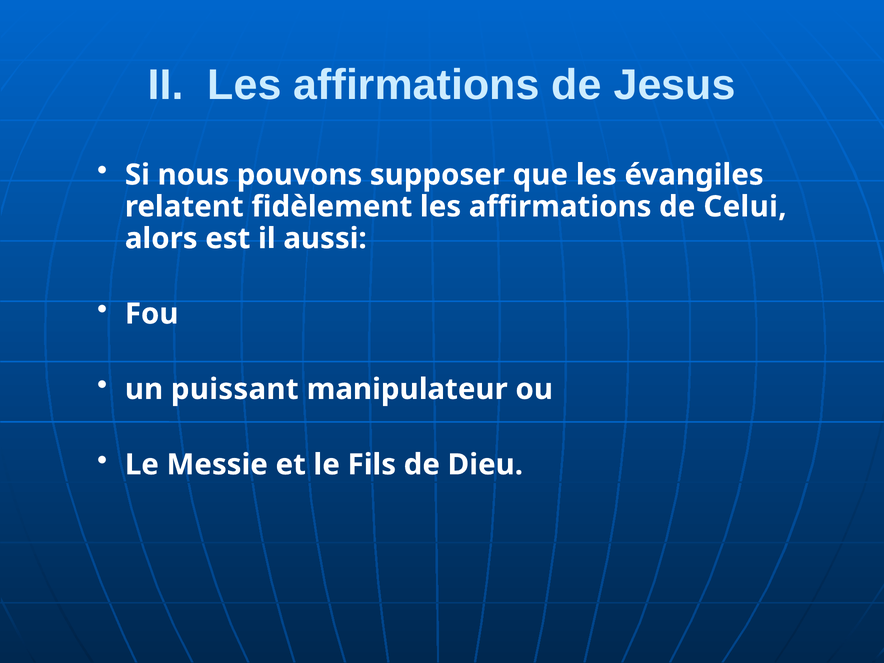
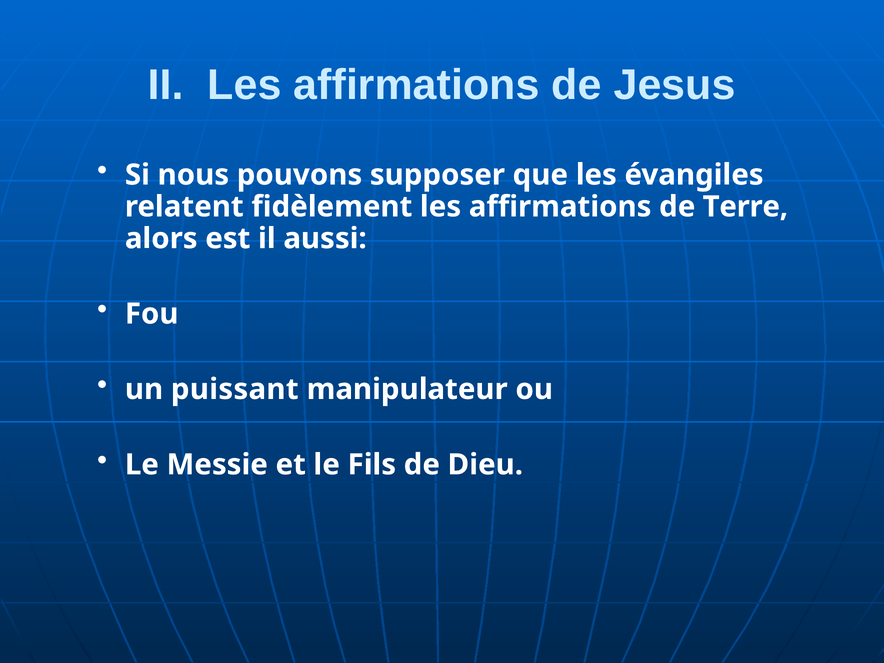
Celui: Celui -> Terre (745, 207)
